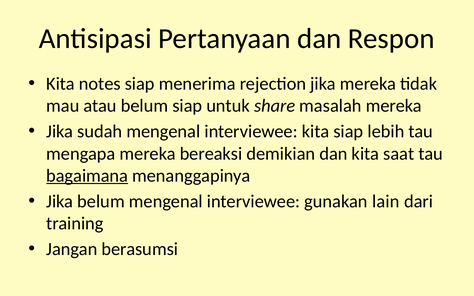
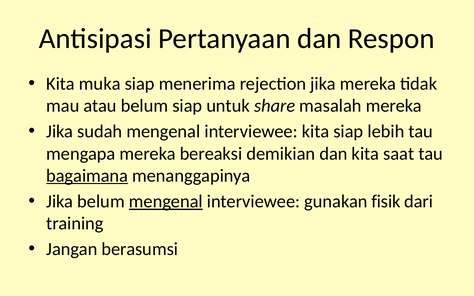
notes: notes -> muka (100, 84)
mengenal underline: none -> present (166, 202)
lain: lain -> fisik (386, 202)
